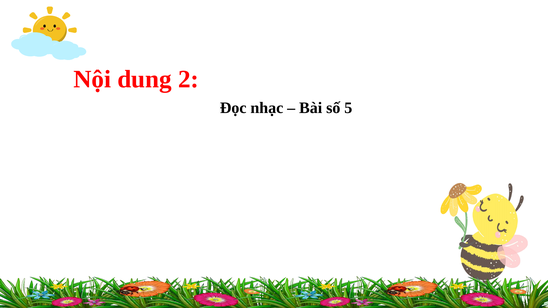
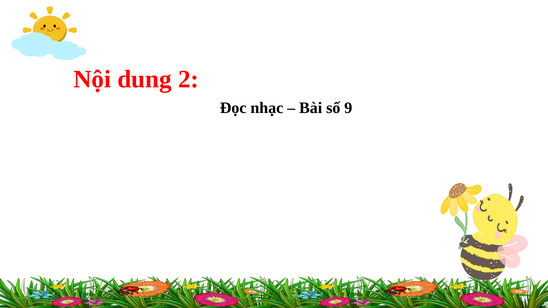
5: 5 -> 9 (348, 108)
